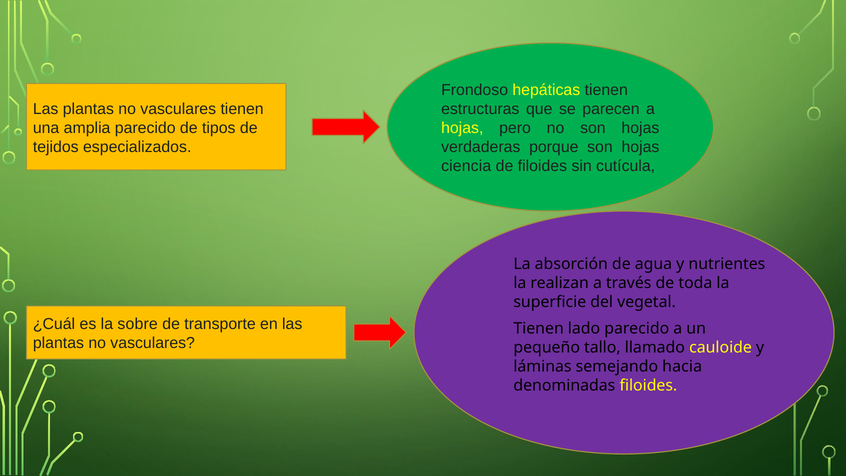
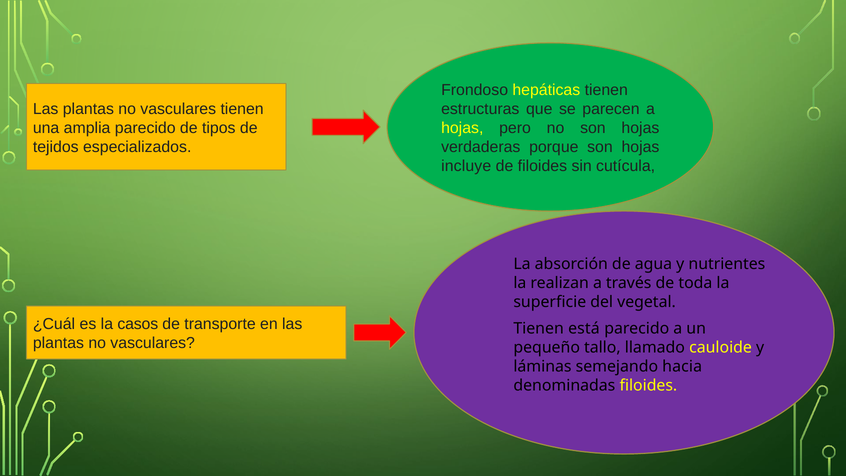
ciencia: ciencia -> incluye (466, 166)
sobre: sobre -> casos (138, 324)
lado: lado -> está (584, 328)
